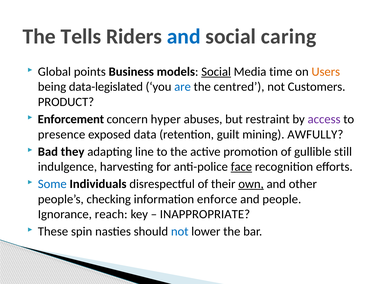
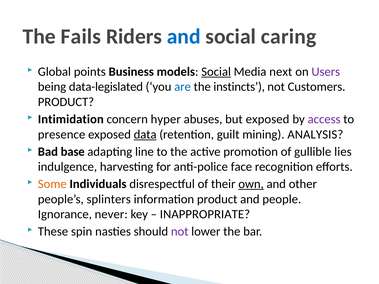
Tells: Tells -> Fails (81, 37)
time: time -> next (281, 72)
Users colour: orange -> purple (326, 72)
centred: centred -> instincts (239, 87)
Enforcement: Enforcement -> Intimidation (71, 119)
but restraint: restraint -> exposed (268, 119)
data underline: none -> present (145, 134)
AWFULLY: AWFULLY -> ANALYSIS (315, 134)
they: they -> base (73, 152)
still: still -> lies (343, 152)
face underline: present -> none (241, 167)
Some colour: blue -> orange (52, 184)
checking: checking -> splinters (109, 199)
information enforce: enforce -> product (217, 199)
reach: reach -> never (111, 215)
not colour: blue -> purple (180, 232)
